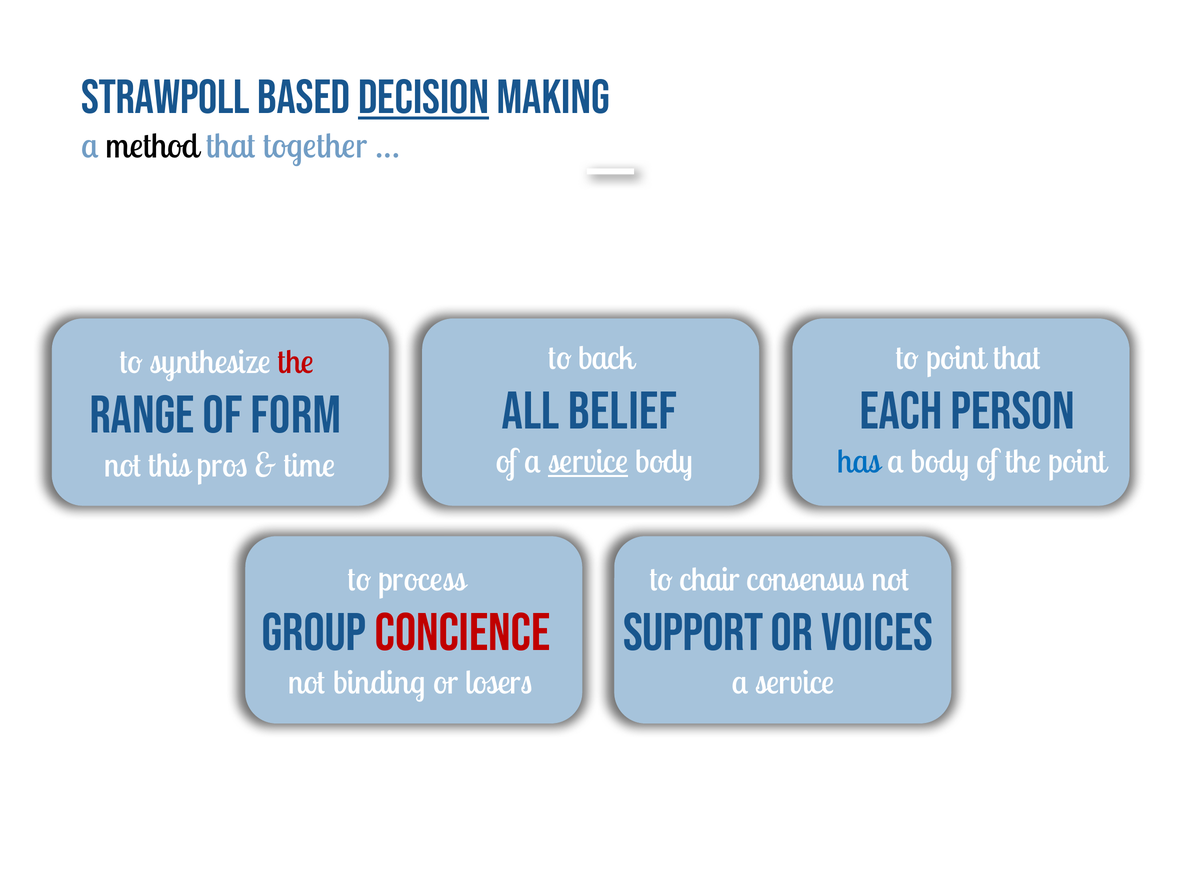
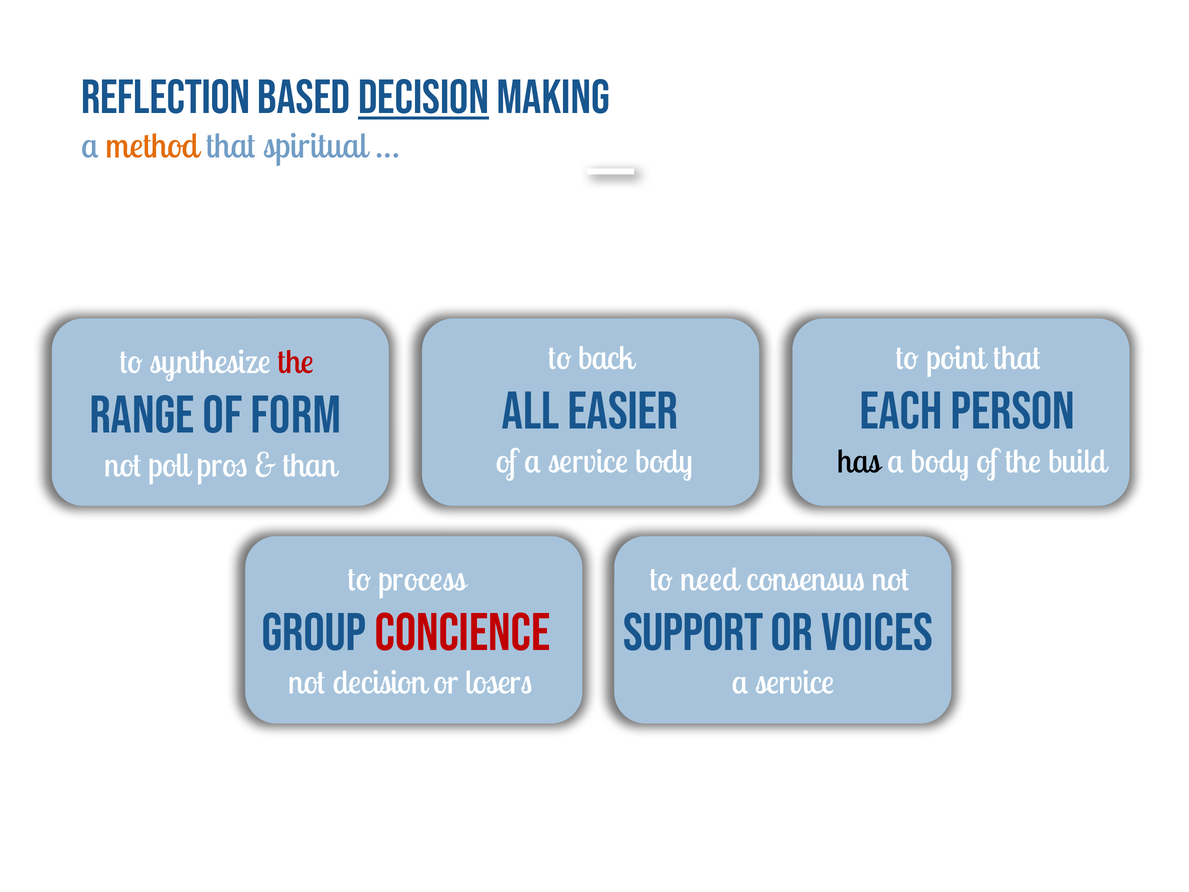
Strawpoll: Strawpoll -> Reflection (166, 97)
method colour: black -> orange (152, 146)
together: together -> spiritual (315, 146)
belief: belief -> easier (623, 411)
service underline: present -> none (588, 462)
has colour: blue -> black (859, 462)
the point: point -> build (1077, 462)
this: this -> poll (169, 466)
time: time -> than (310, 466)
chair: chair -> need (709, 580)
not binding: binding -> decision (380, 683)
